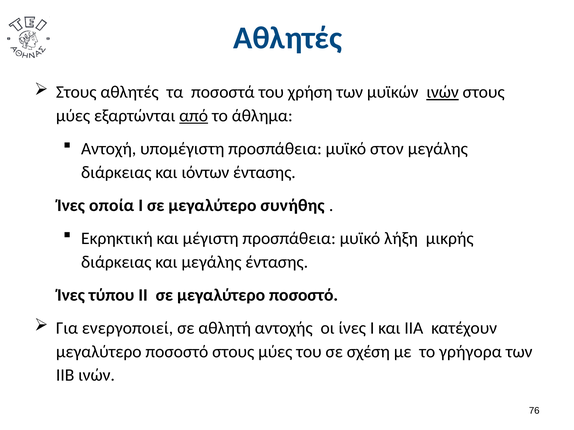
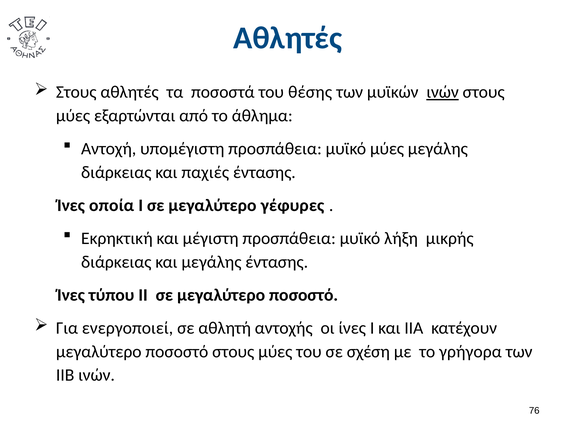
χρήση: χρήση -> θέσης (310, 92)
από underline: present -> none (194, 116)
μυϊκό στον: στον -> μύες (387, 149)
ιόντων: ιόντων -> παχιές (205, 172)
συνήθης: συνήθης -> γέφυρες (293, 206)
